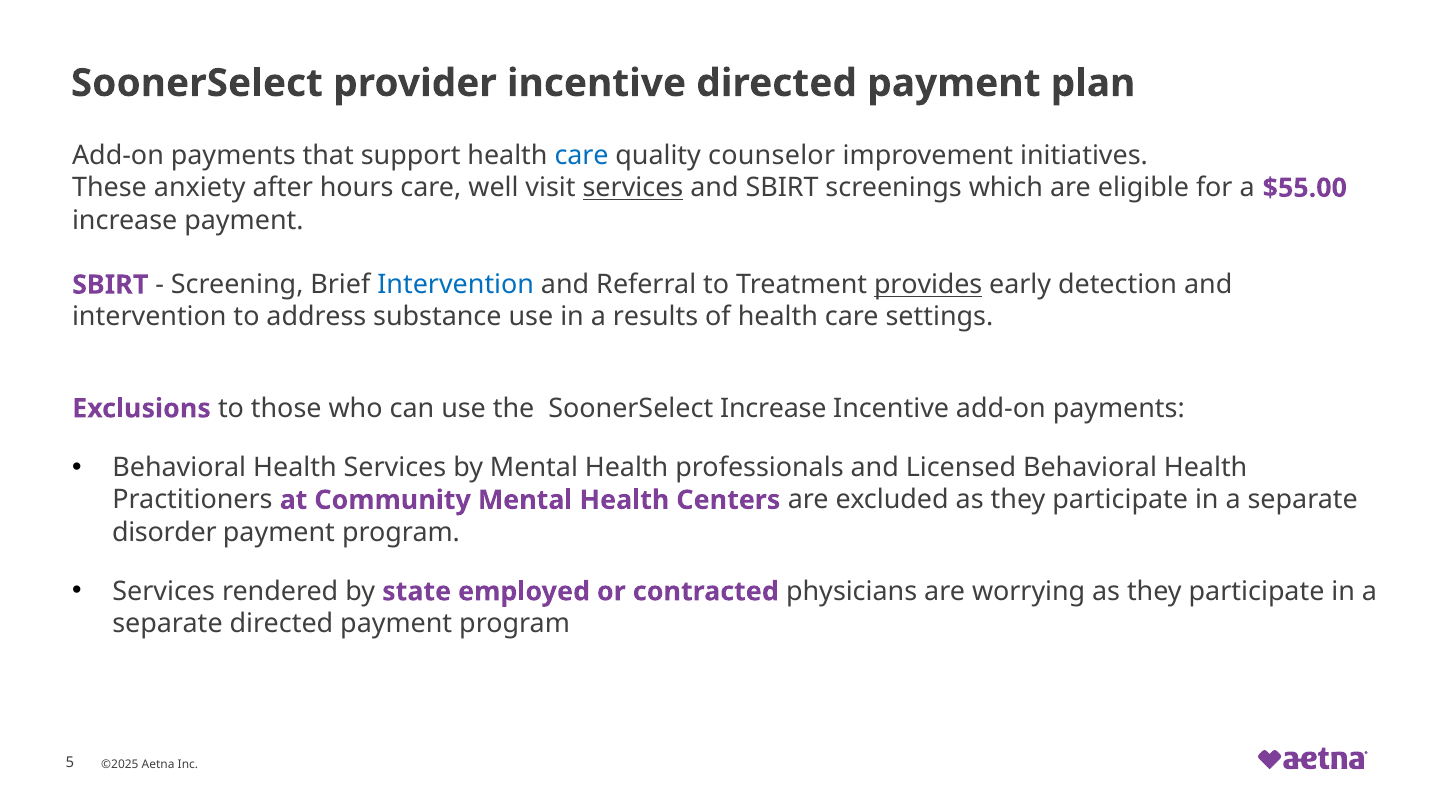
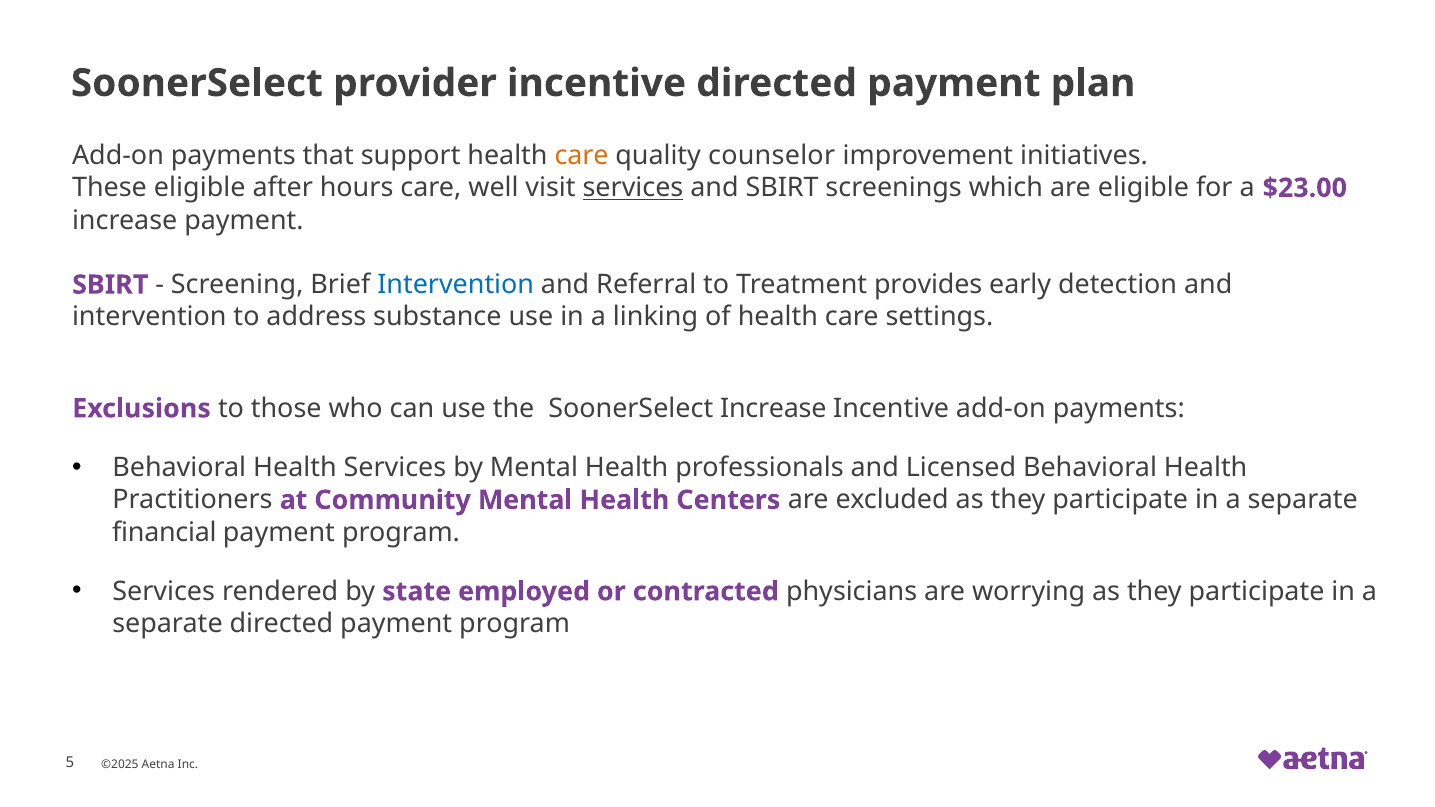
care colour: blue -> orange (581, 156)
These anxiety: anxiety -> eligible (200, 188)
$55.00: $55.00 -> $23.00 (1305, 188)
provides underline: present -> none (928, 285)
results: results -> linking (656, 317)
disorder: disorder -> financial (164, 533)
